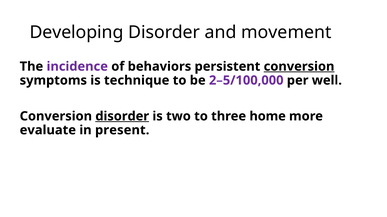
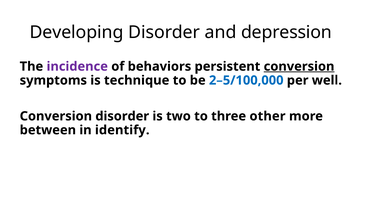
movement: movement -> depression (286, 33)
2–5/100,000 colour: purple -> blue (246, 81)
disorder underline: present -> none (122, 117)
home: home -> other (268, 117)
evaluate: evaluate -> between (48, 130)
present: present -> identify (122, 130)
